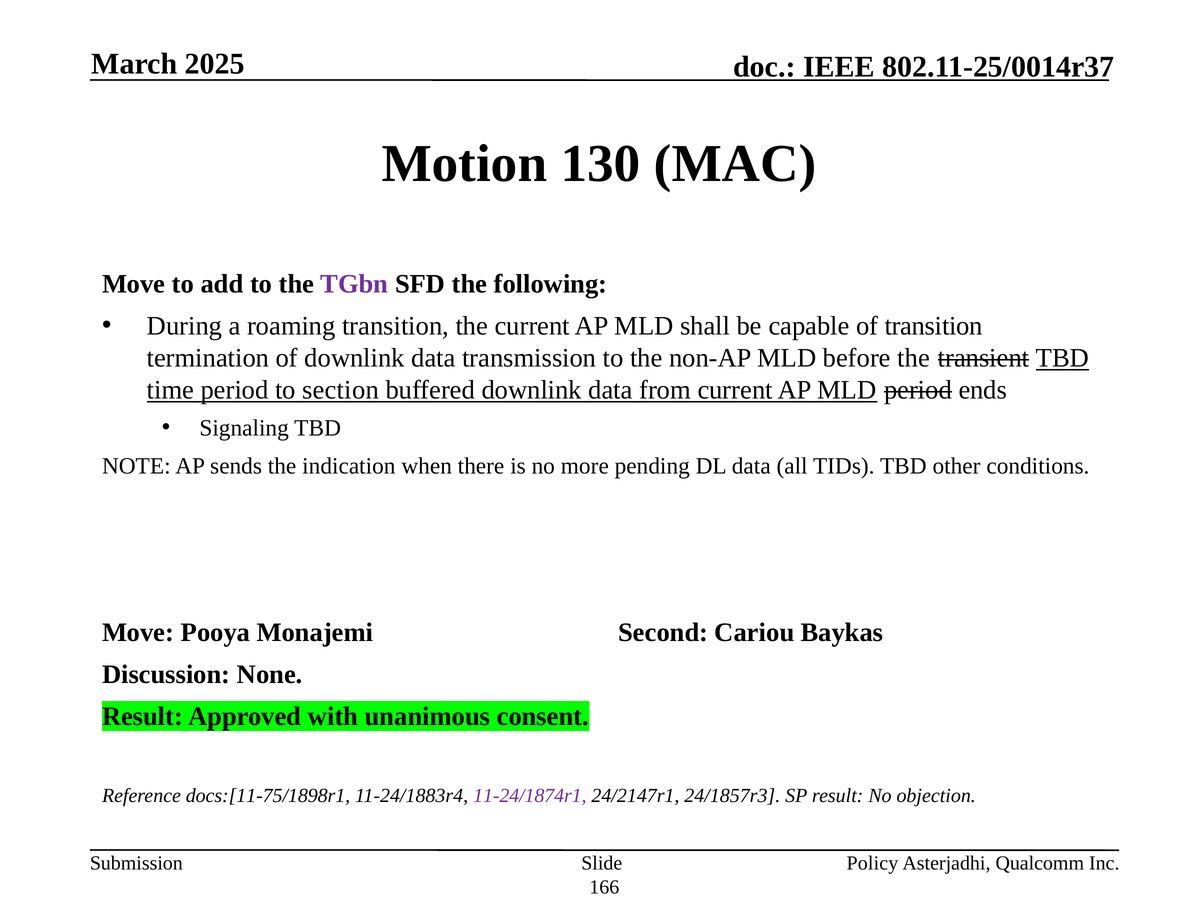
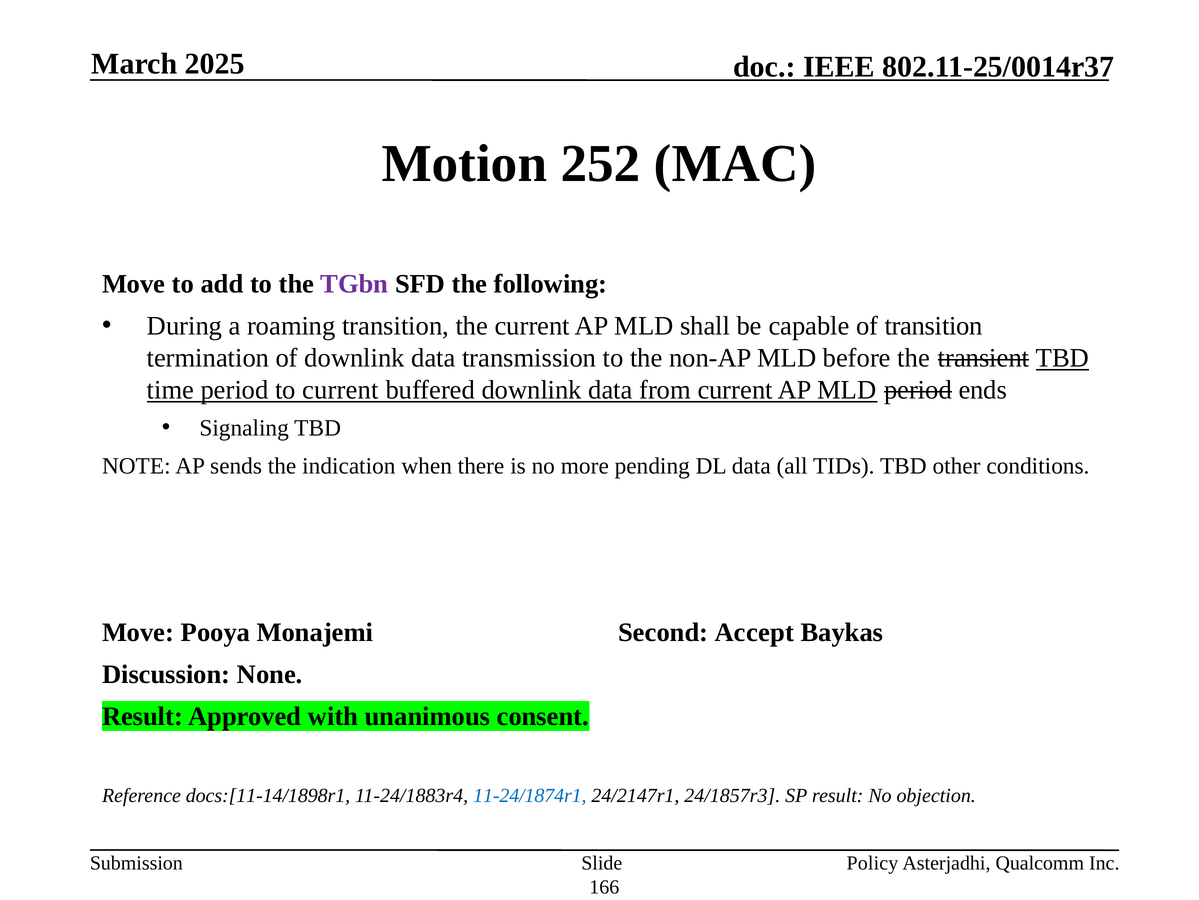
130: 130 -> 252 (601, 163)
to section: section -> current (341, 390)
Cariou: Cariou -> Accept (754, 632)
docs:[11-75/1898r1: docs:[11-75/1898r1 -> docs:[11-14/1898r1 (268, 795)
11-24/1874r1 colour: purple -> blue (530, 795)
